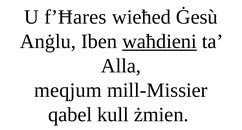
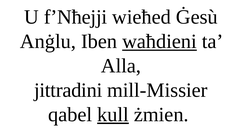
f’Ħares: f’Ħares -> f’Nħejji (75, 17)
meqjum: meqjum -> jittradini (68, 90)
kull underline: none -> present (113, 115)
